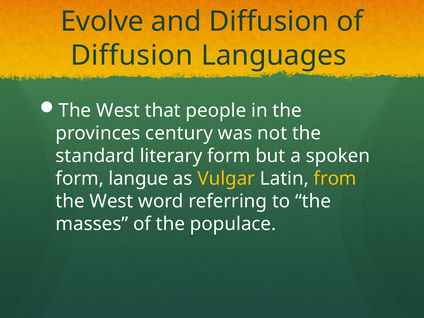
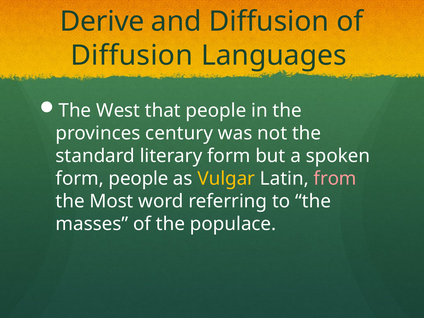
Evolve: Evolve -> Derive (102, 22)
form langue: langue -> people (139, 179)
from colour: yellow -> pink (335, 179)
West: West -> Most (112, 201)
